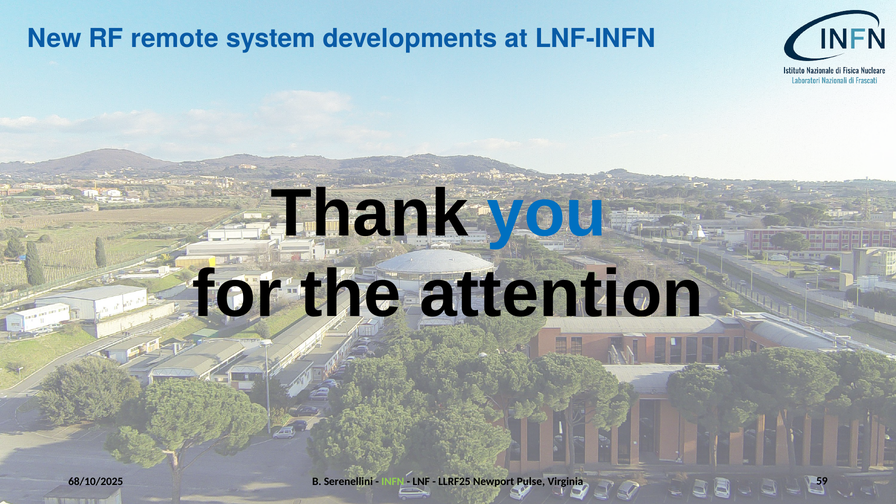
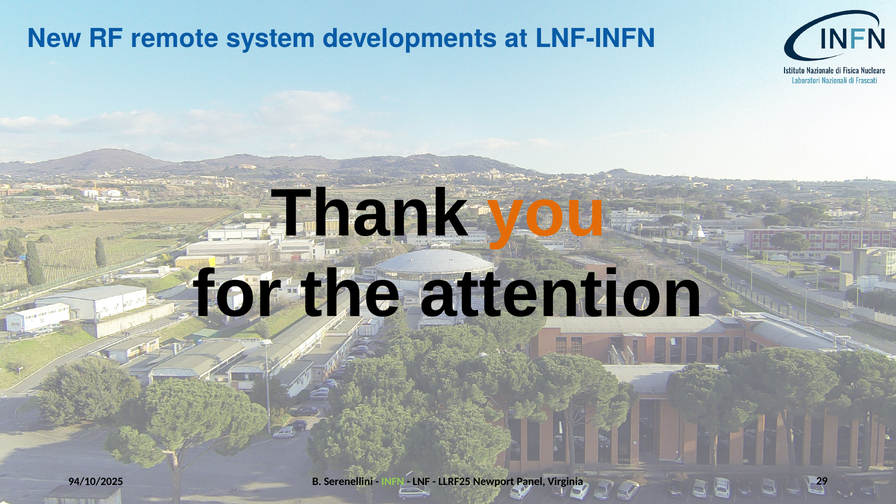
you colour: blue -> orange (547, 213)
68/10/2025: 68/10/2025 -> 94/10/2025 (96, 481)
Pulse: Pulse -> Panel (531, 481)
59: 59 -> 29 (822, 481)
